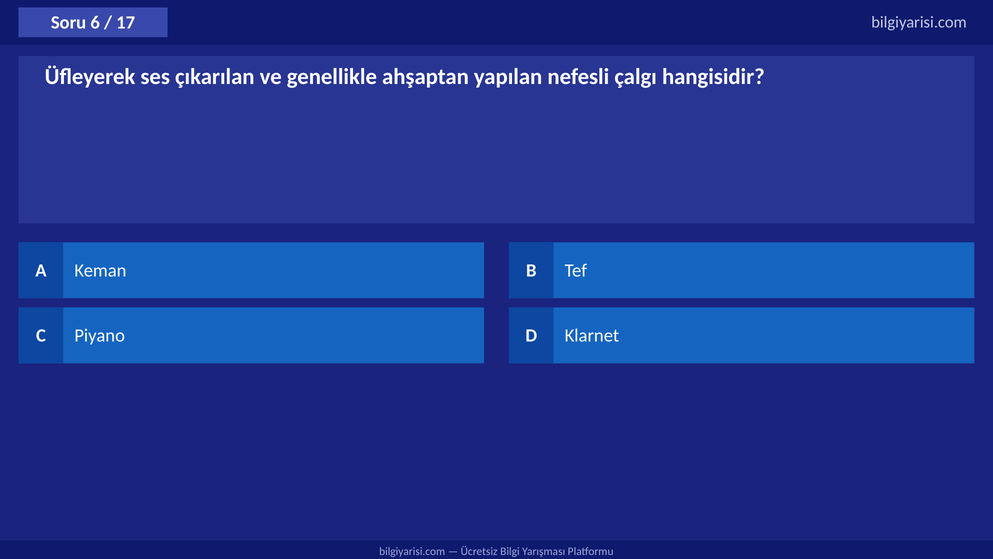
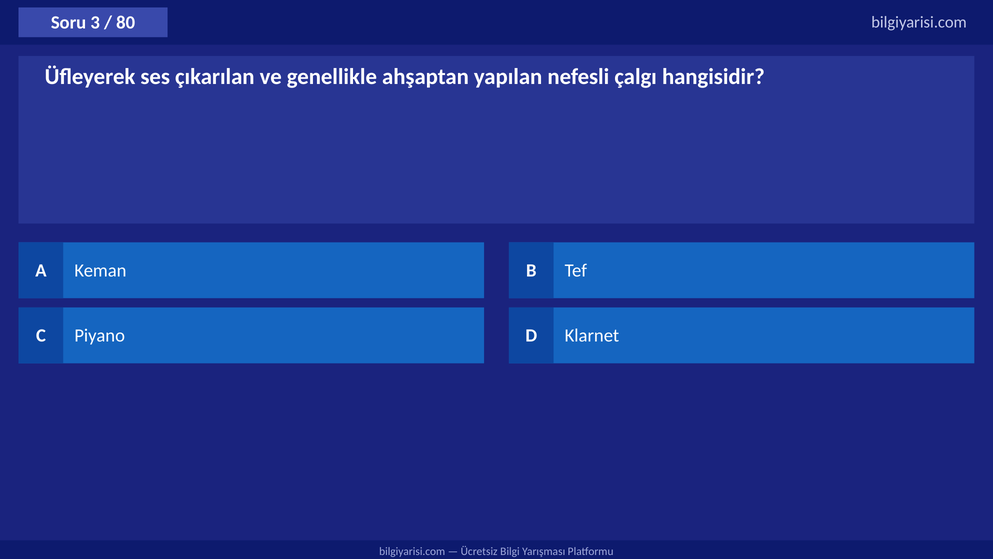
6: 6 -> 3 (95, 23)
17: 17 -> 80 (126, 23)
